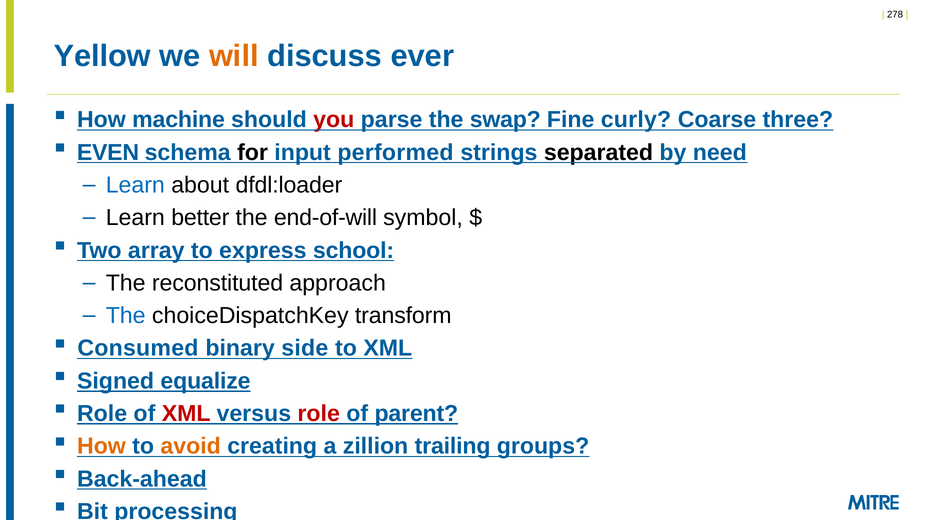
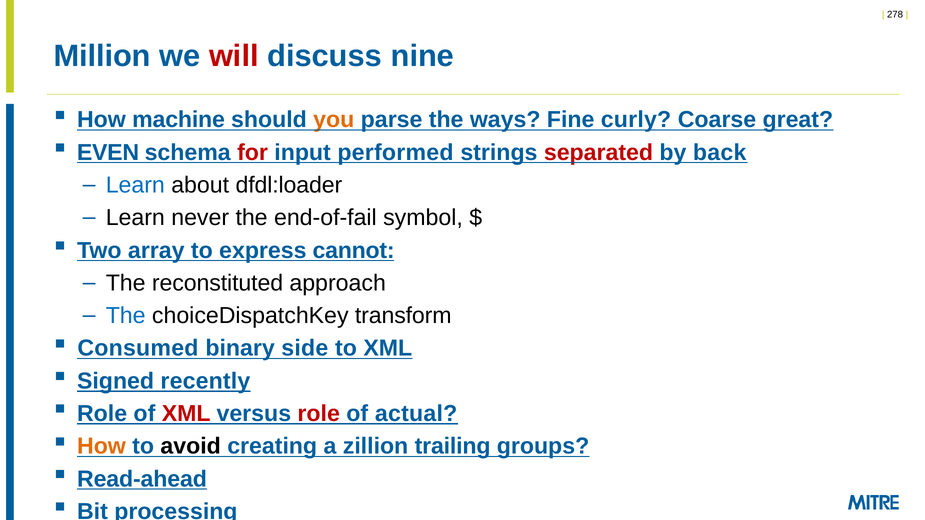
Yellow: Yellow -> Million (102, 56)
will colour: orange -> red (234, 56)
ever: ever -> nine (422, 56)
you colour: red -> orange (334, 120)
swap: swap -> ways (505, 120)
three: three -> great (798, 120)
for colour: black -> red (253, 153)
separated colour: black -> red (598, 153)
need: need -> back (720, 153)
better: better -> never (200, 218)
end-of-will: end-of-will -> end-of-fail (325, 218)
school: school -> cannot (354, 251)
equalize: equalize -> recently (205, 381)
parent: parent -> actual (416, 414)
avoid colour: orange -> black (191, 447)
Back-ahead: Back-ahead -> Read-ahead (142, 479)
